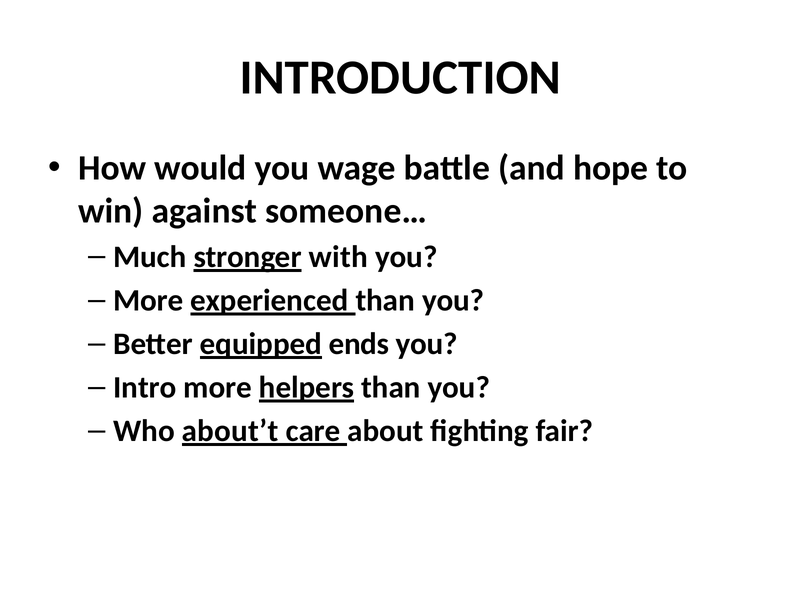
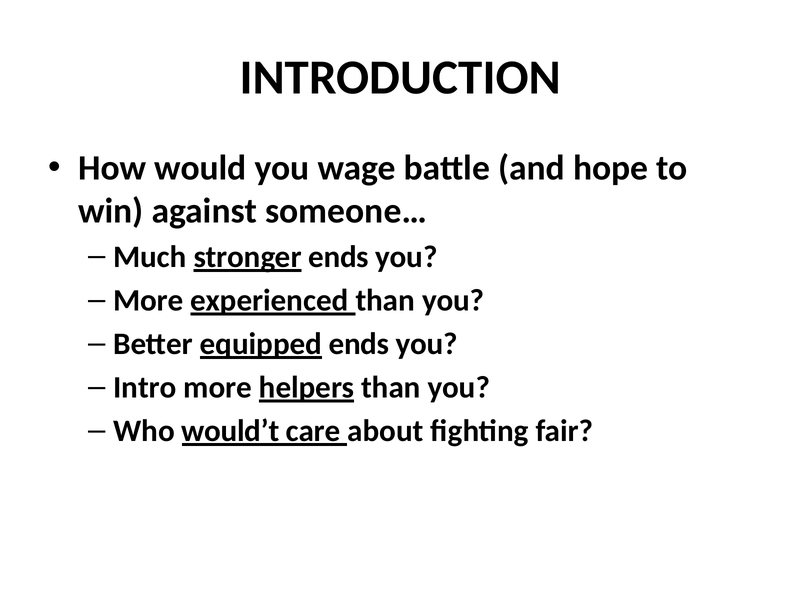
stronger with: with -> ends (339, 257)
about’t: about’t -> would’t (230, 431)
